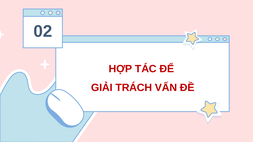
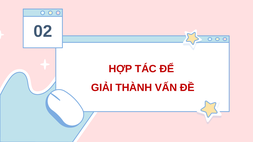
TRÁCH: TRÁCH -> THÀNH (134, 88)
